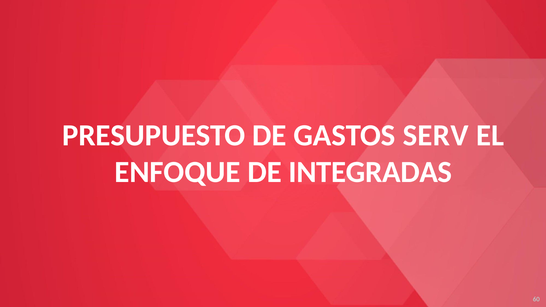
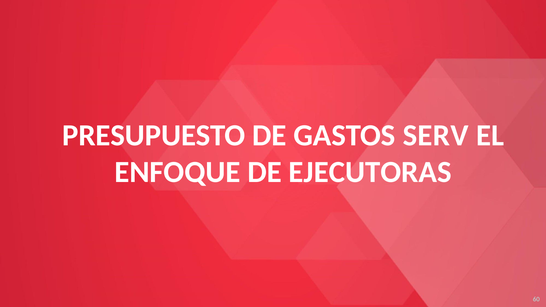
INTEGRADAS: INTEGRADAS -> EJECUTORAS (370, 172)
